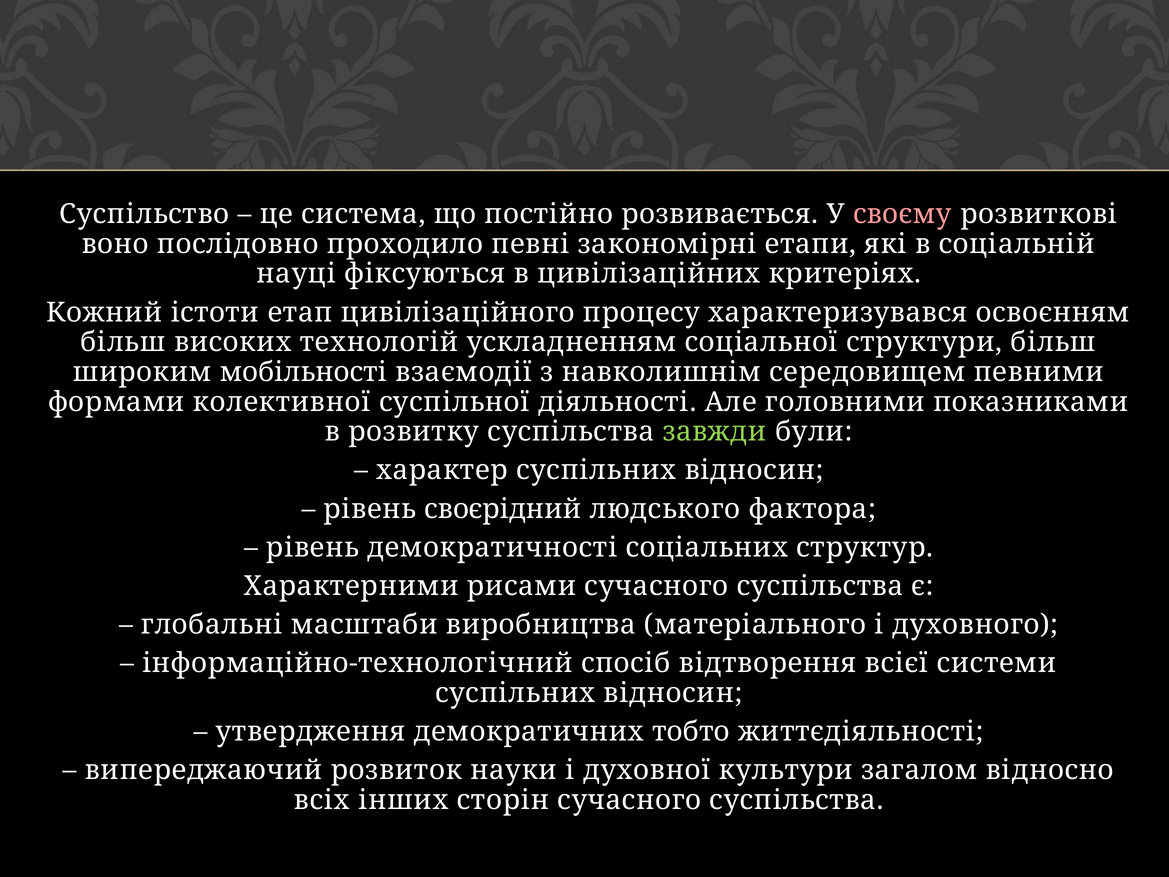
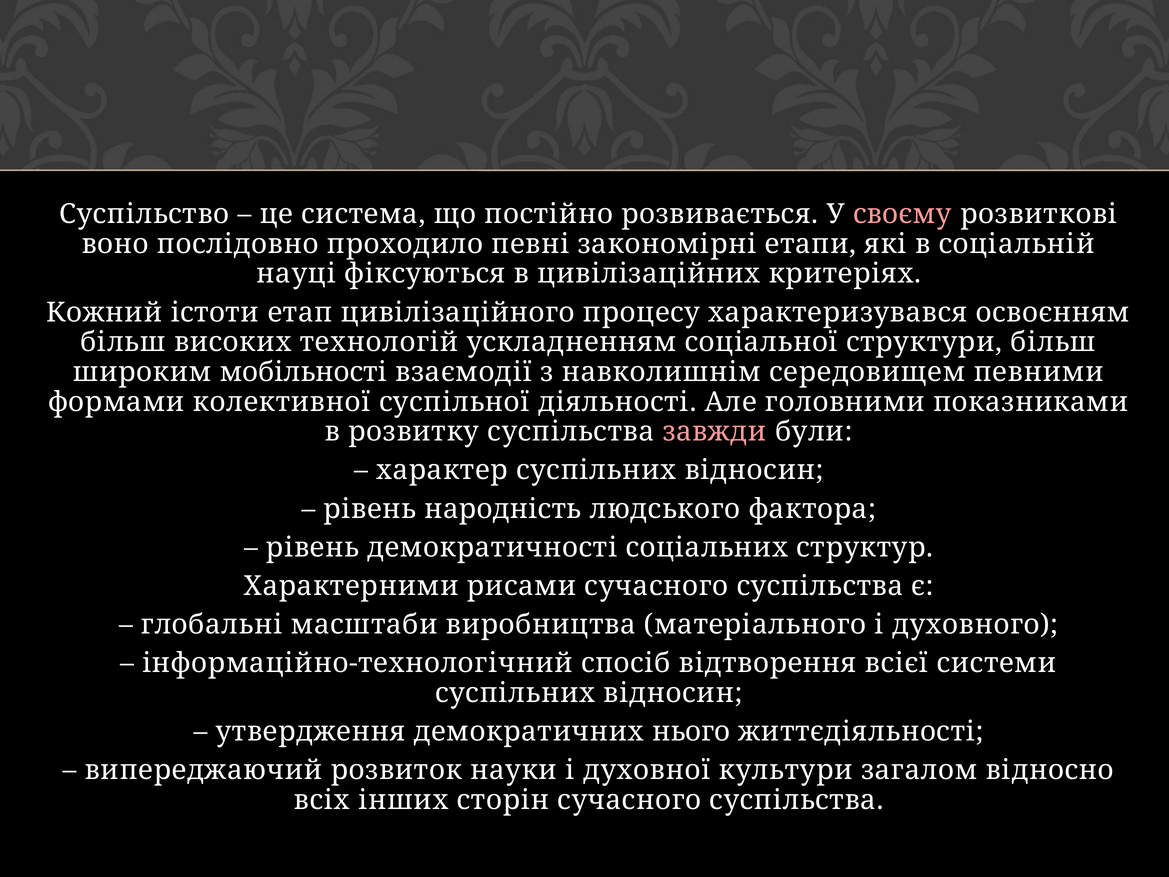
завжди colour: light green -> pink (715, 432)
своєрідний: своєрідний -> народність (503, 509)
тобто: тобто -> нього (691, 731)
